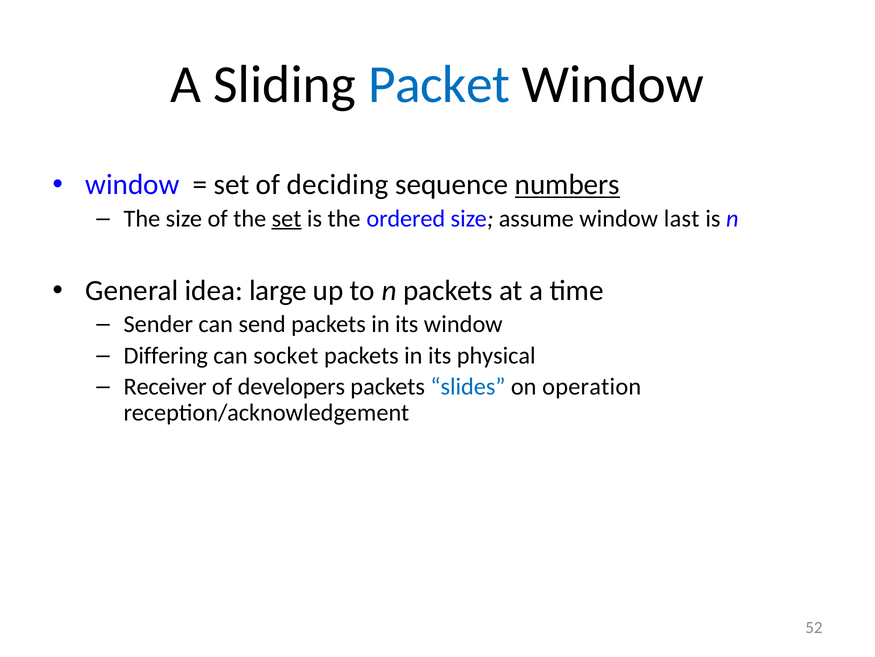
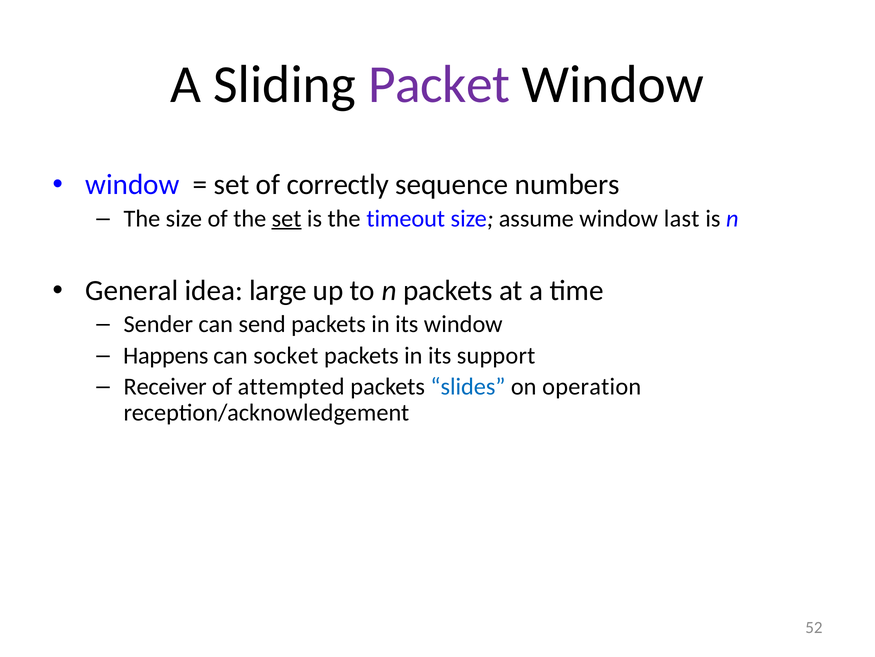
Packet colour: blue -> purple (439, 85)
deciding: deciding -> correctly (338, 184)
numbers underline: present -> none (567, 184)
ordered: ordered -> timeout (406, 218)
Differing: Differing -> Happens (166, 355)
physical: physical -> support (496, 355)
developers: developers -> attempted (291, 386)
